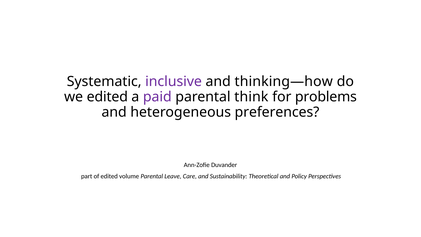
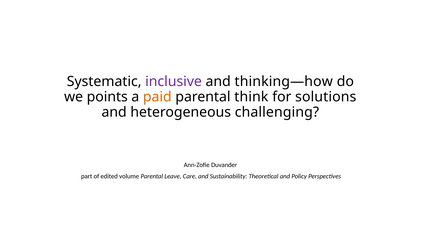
we edited: edited -> points (107, 97)
paid colour: purple -> orange (157, 97)
problems: problems -> solutions (326, 97)
preferences: preferences -> challenging (277, 112)
